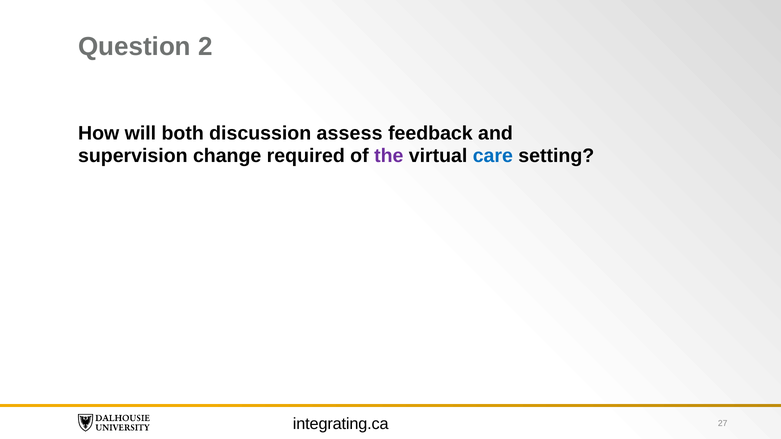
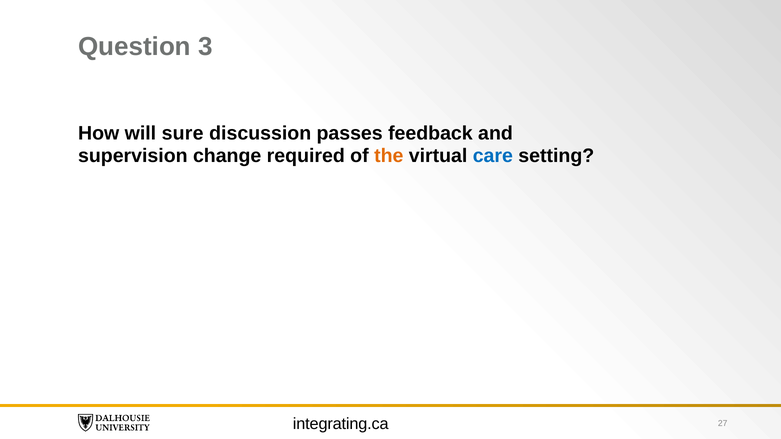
2: 2 -> 3 (205, 47)
both: both -> sure (183, 133)
assess: assess -> passes (350, 133)
the colour: purple -> orange (389, 156)
